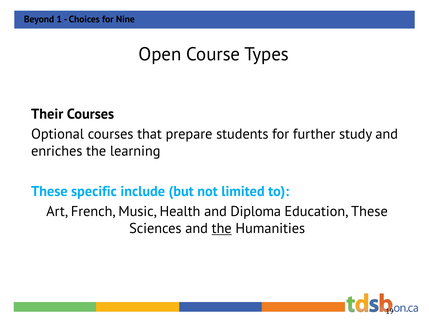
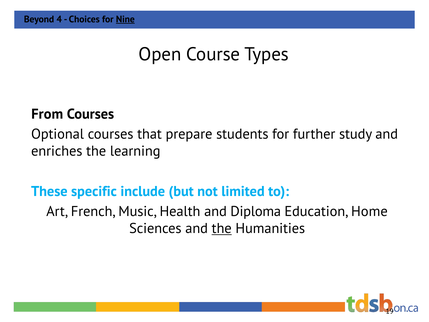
1: 1 -> 4 (59, 19)
Nine underline: none -> present (125, 19)
Their: Their -> From (47, 114)
Education These: These -> Home (369, 211)
